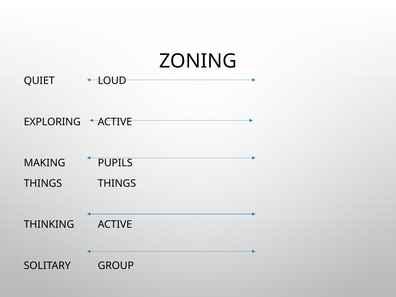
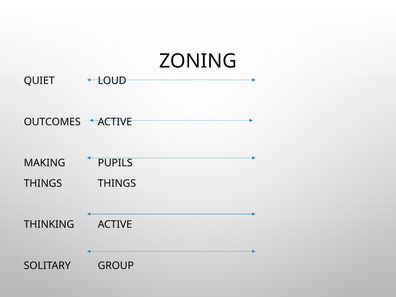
EXPLORING: EXPLORING -> OUTCOMES (52, 122)
